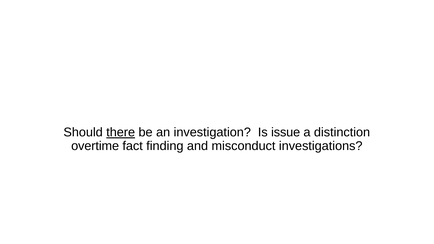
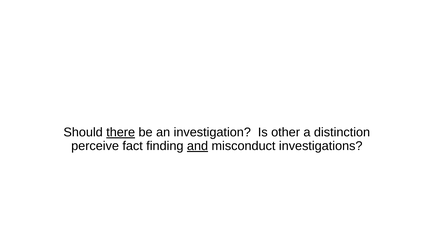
issue: issue -> other (286, 132)
overtime: overtime -> perceive (95, 146)
and underline: none -> present (198, 146)
